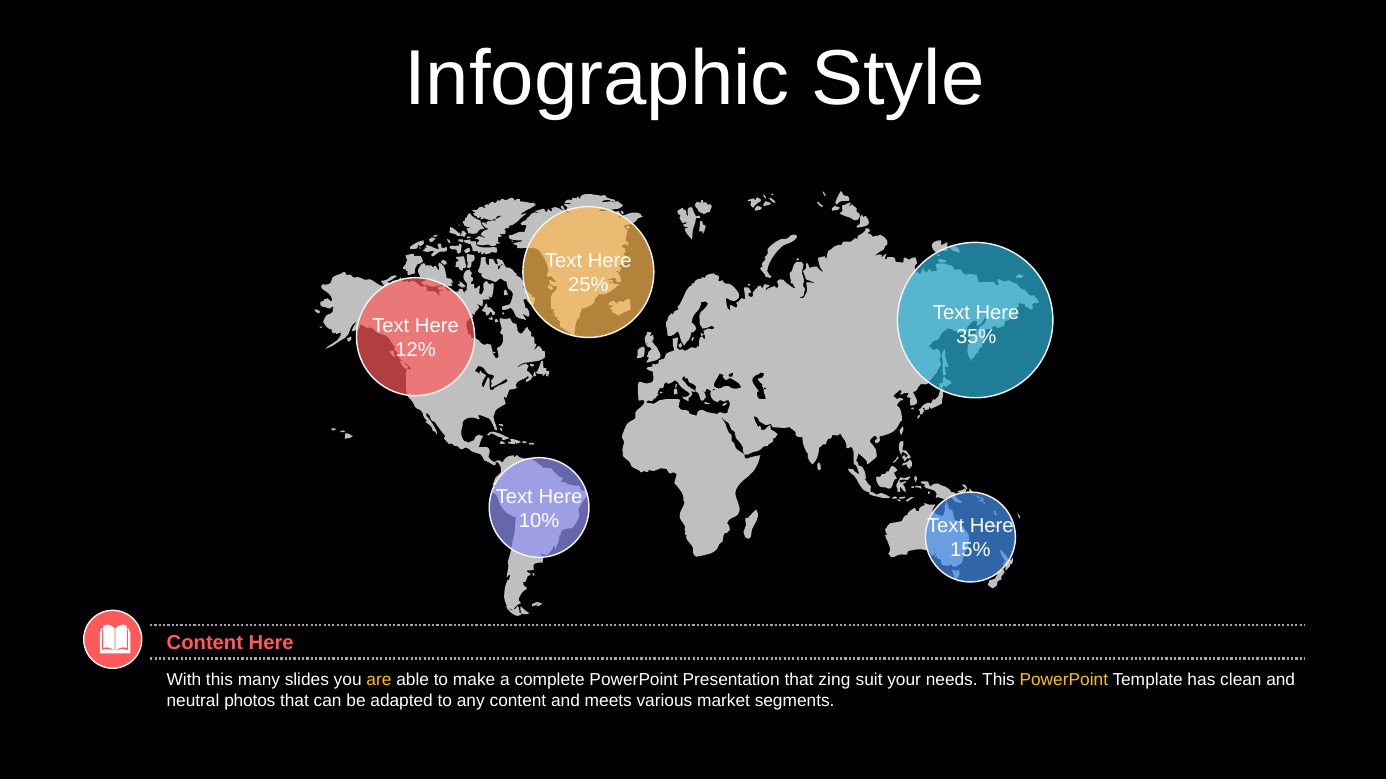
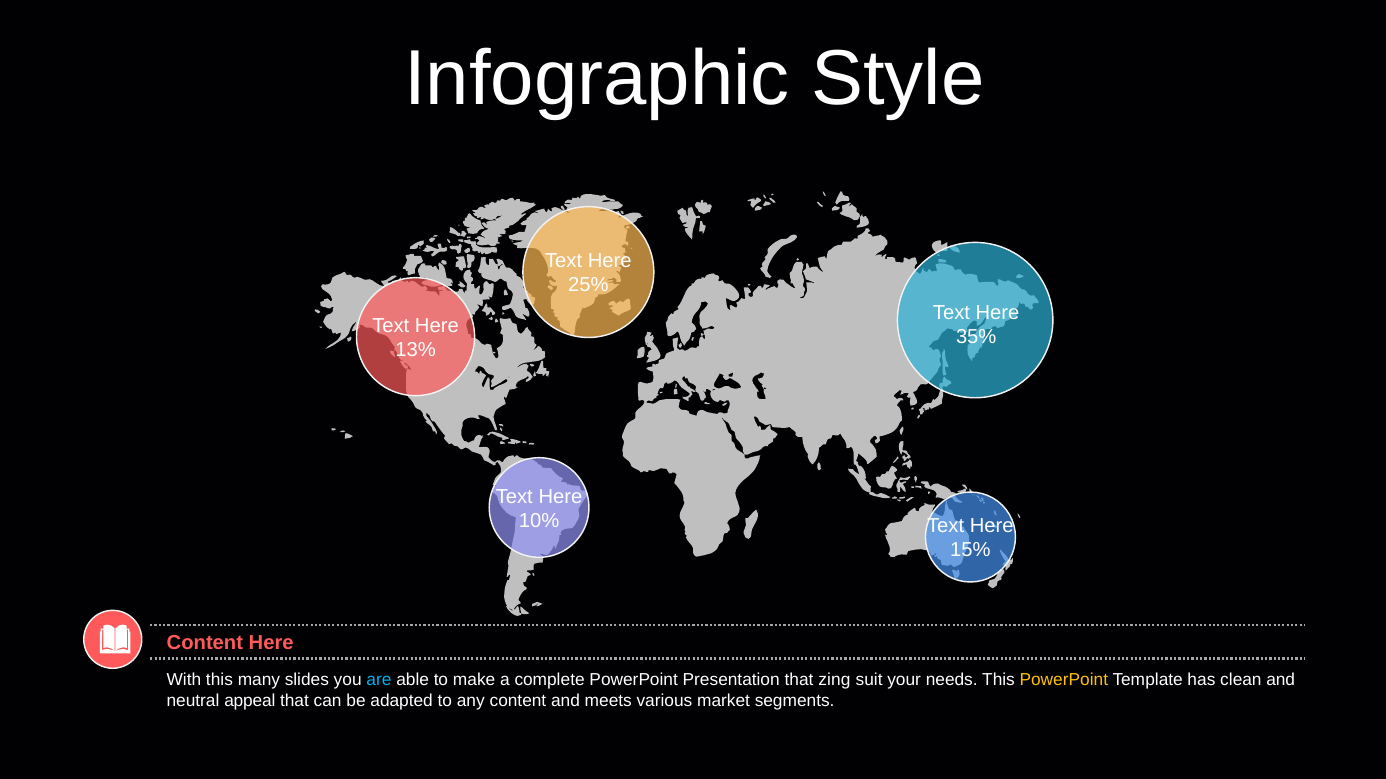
12%: 12% -> 13% (416, 350)
are colour: yellow -> light blue (379, 681)
photos: photos -> appeal (250, 701)
